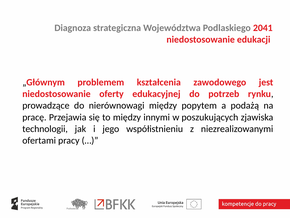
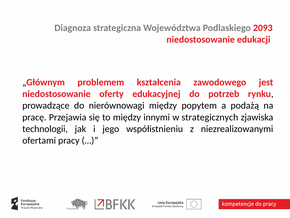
2041: 2041 -> 2093 (263, 28)
poszukujących: poszukujących -> strategicznych (210, 117)
